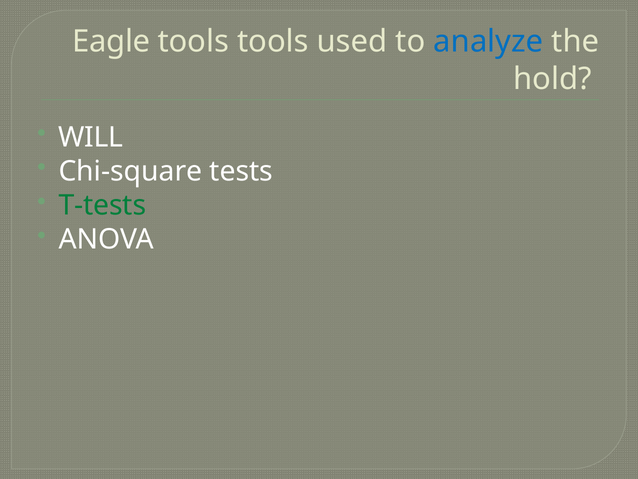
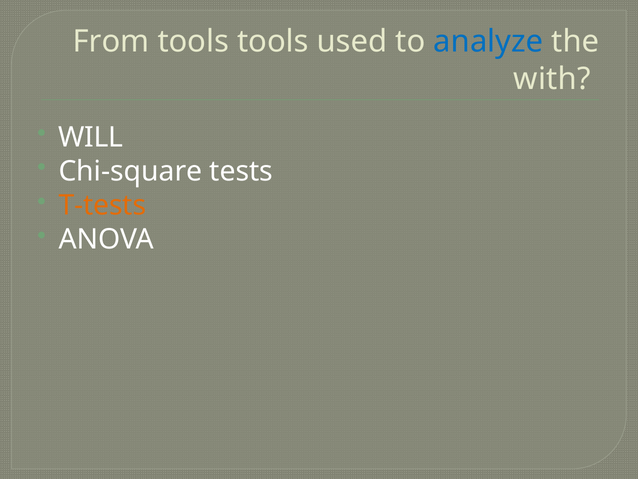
Eagle: Eagle -> From (111, 42)
hold: hold -> with (552, 79)
T-tests colour: green -> orange (102, 205)
